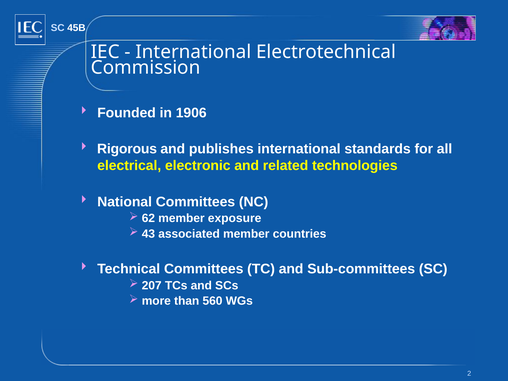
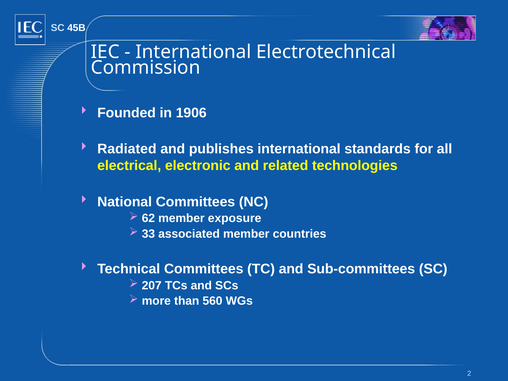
Rigorous: Rigorous -> Radiated (127, 149)
43: 43 -> 33 (148, 234)
